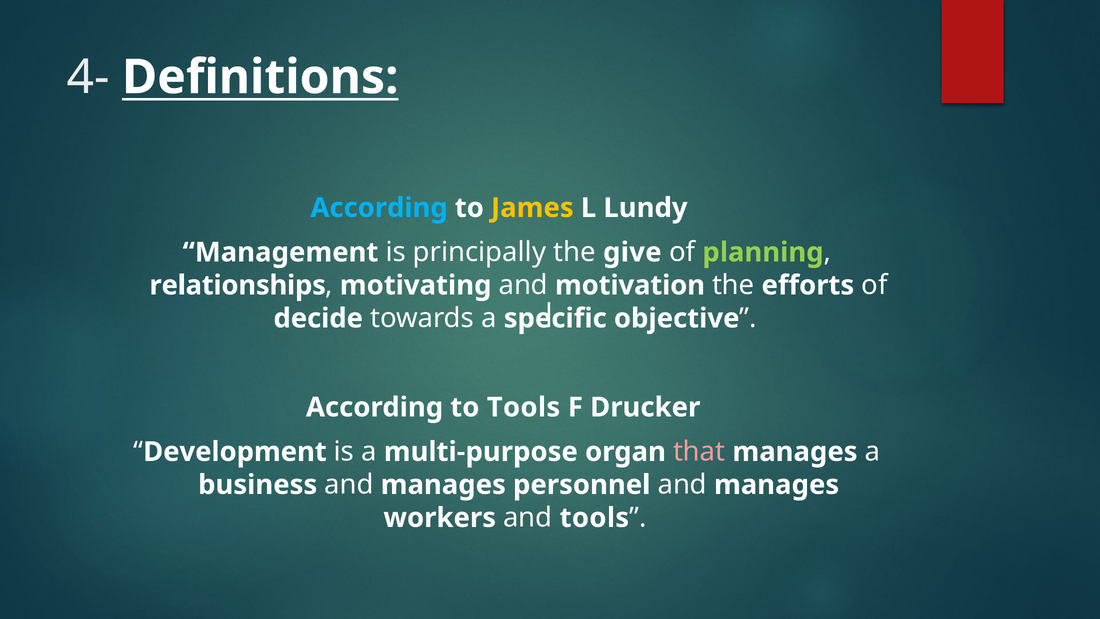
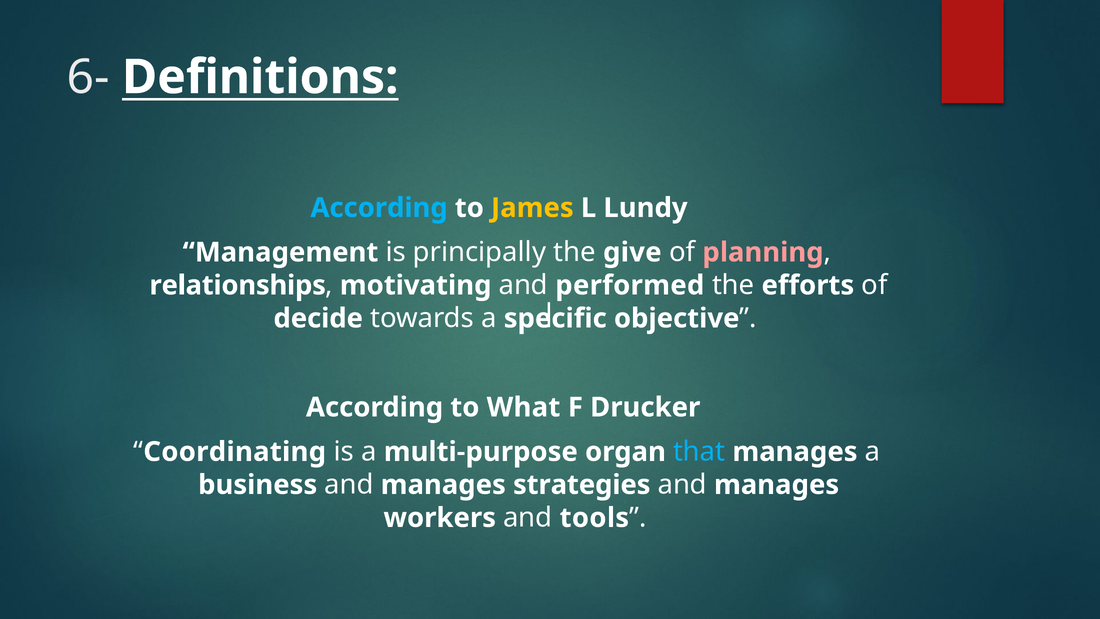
4-: 4- -> 6- (88, 77)
planning colour: light green -> pink (763, 252)
motivation: motivation -> performed (630, 285)
to Tools: Tools -> What (523, 407)
Development: Development -> Coordinating (235, 452)
that colour: pink -> light blue (699, 452)
personnel: personnel -> strategies (582, 485)
